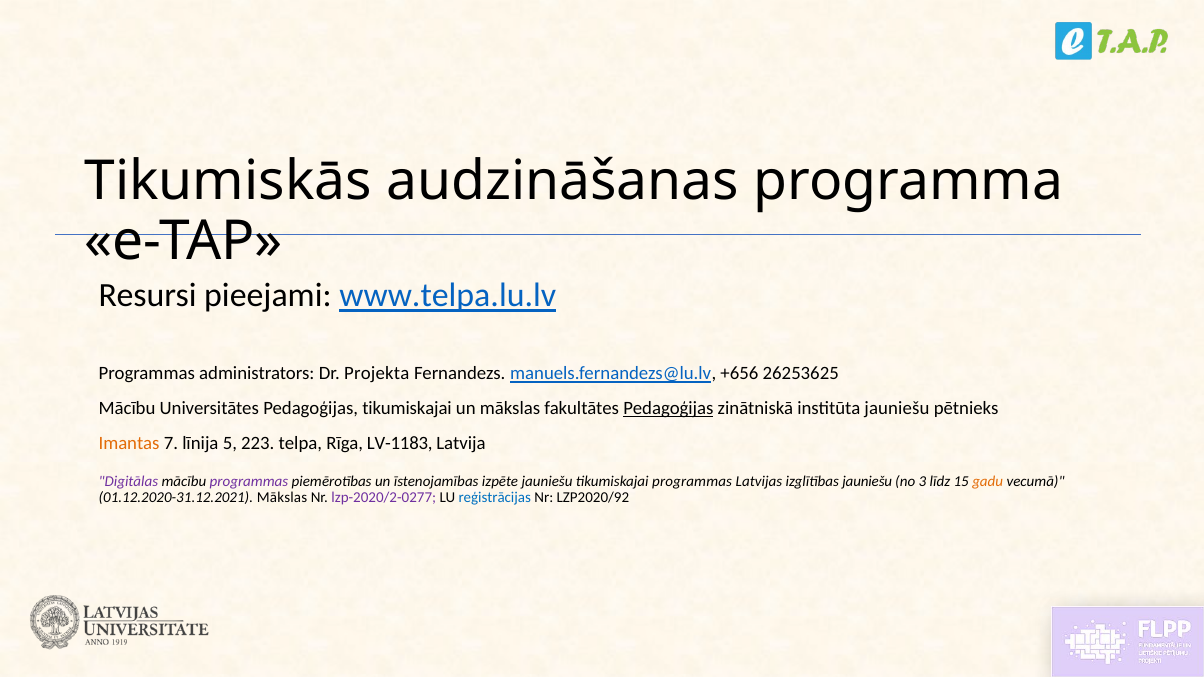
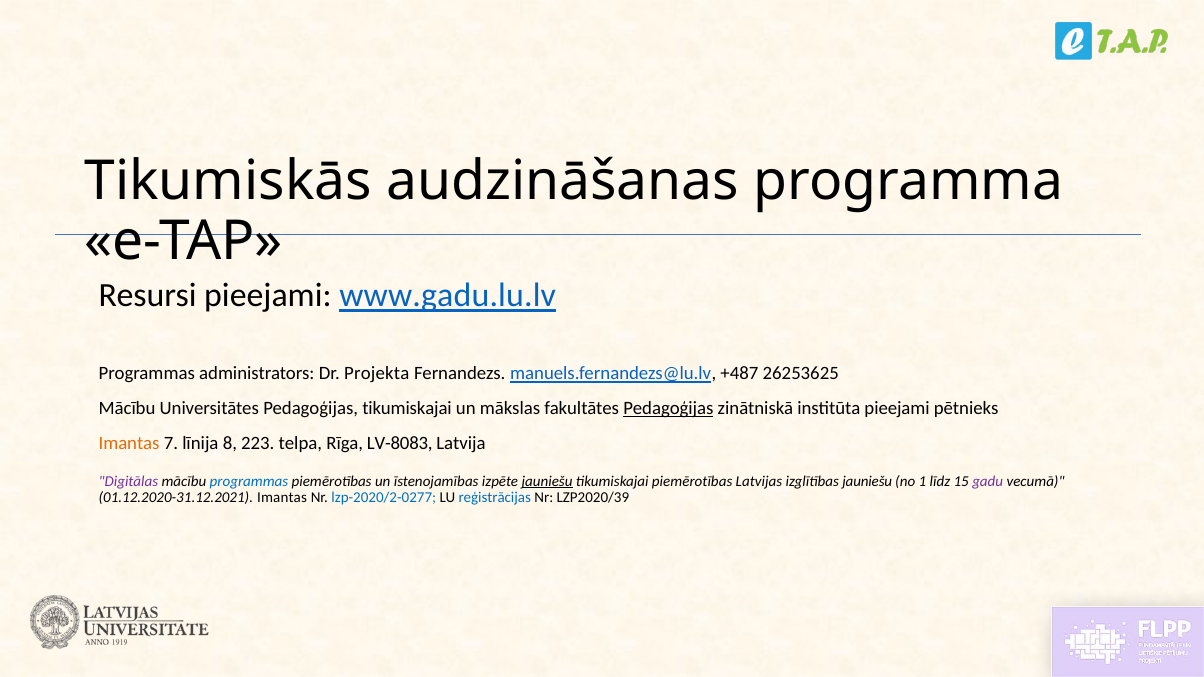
www.telpa.lu.lv: www.telpa.lu.lv -> www.gadu.lu.lv (448, 296)
+656: +656 -> +487 (739, 374)
institūta jauniešu: jauniešu -> pieejami (897, 409)
5: 5 -> 8 (230, 443)
LV-1183: LV-1183 -> LV-8083 (400, 443)
programmas colour: purple -> blue (249, 482)
jauniešu underline: none -> present (547, 482)
tikumiskajai programmas: programmas -> piemērotības (692, 482)
3: 3 -> 1 (922, 482)
gadu colour: orange -> purple (988, 482)
01.12.2020-31.12.2021 Mākslas: Mākslas -> Imantas (282, 498)
lzp-2020/2-0277 colour: purple -> blue (384, 498)
LZP2020/92: LZP2020/92 -> LZP2020/39 (593, 498)
